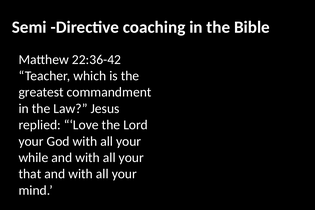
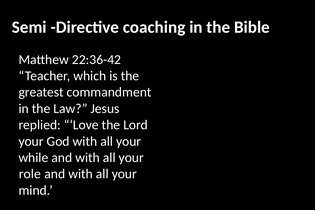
that: that -> role (30, 174)
